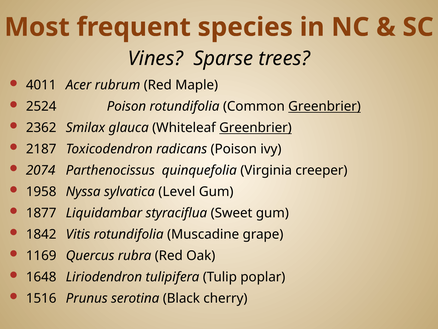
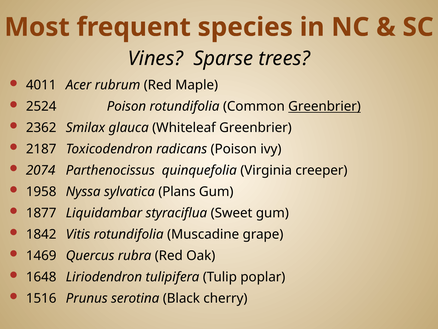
Greenbrier underline: present -> none (255, 128)
Level: Level -> Plans (177, 192)
1169: 1169 -> 1469 (41, 255)
